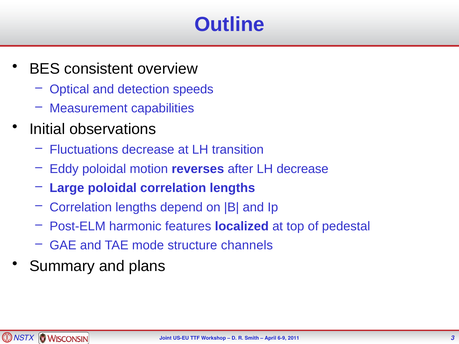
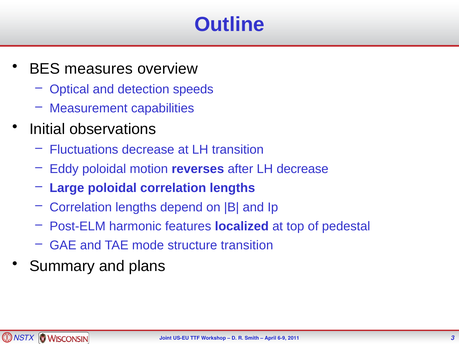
consistent: consistent -> measures (99, 69)
structure channels: channels -> transition (247, 246)
